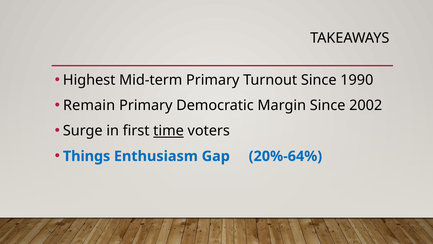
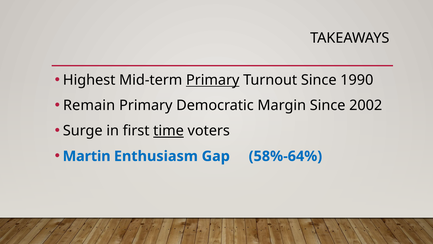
Primary underline: none -> present (213, 80)
Things: Things -> Martin (87, 156)
20%-64%: 20%-64% -> 58%-64% (285, 156)
